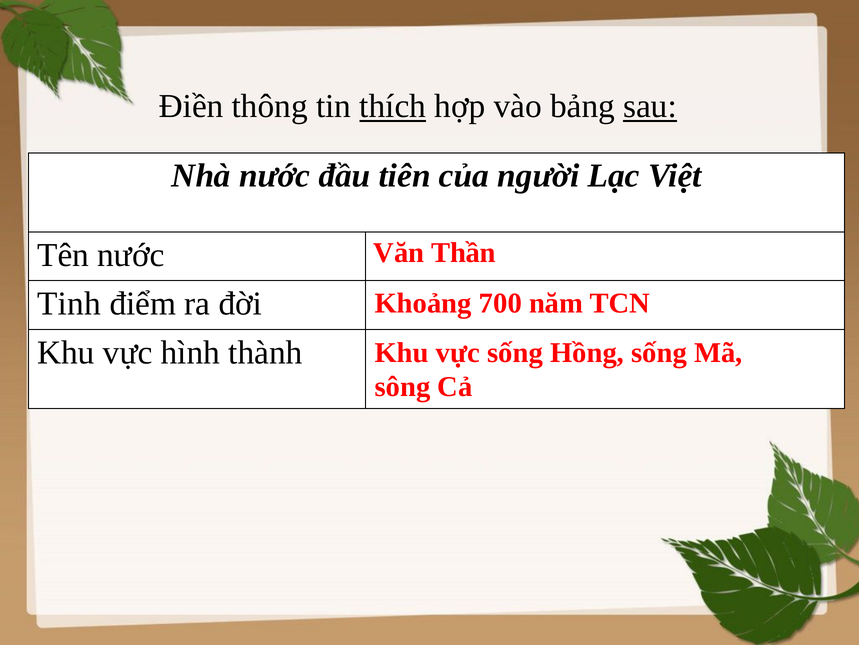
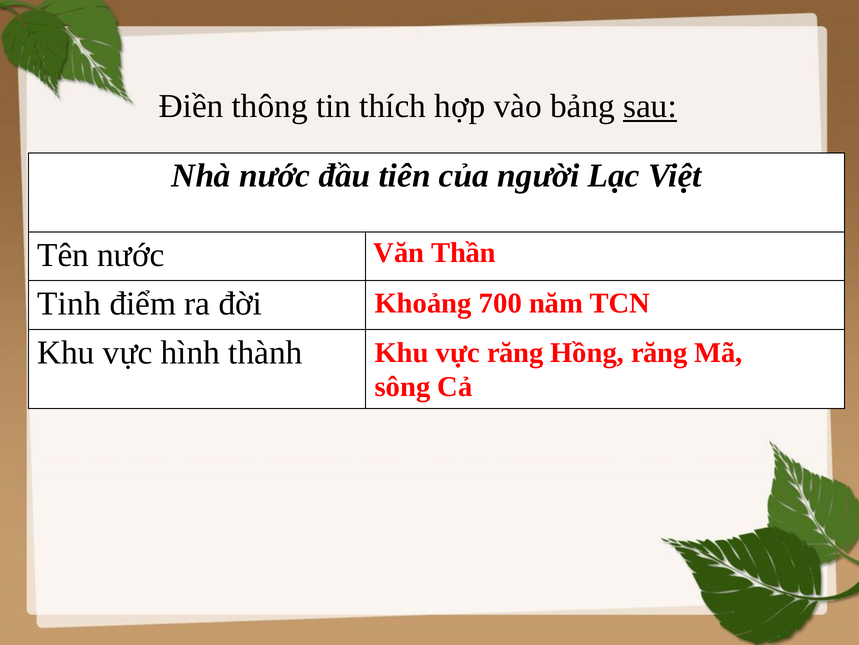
thích underline: present -> none (393, 106)
vực sống: sống -> răng (515, 352)
Hồng sống: sống -> răng (659, 352)
